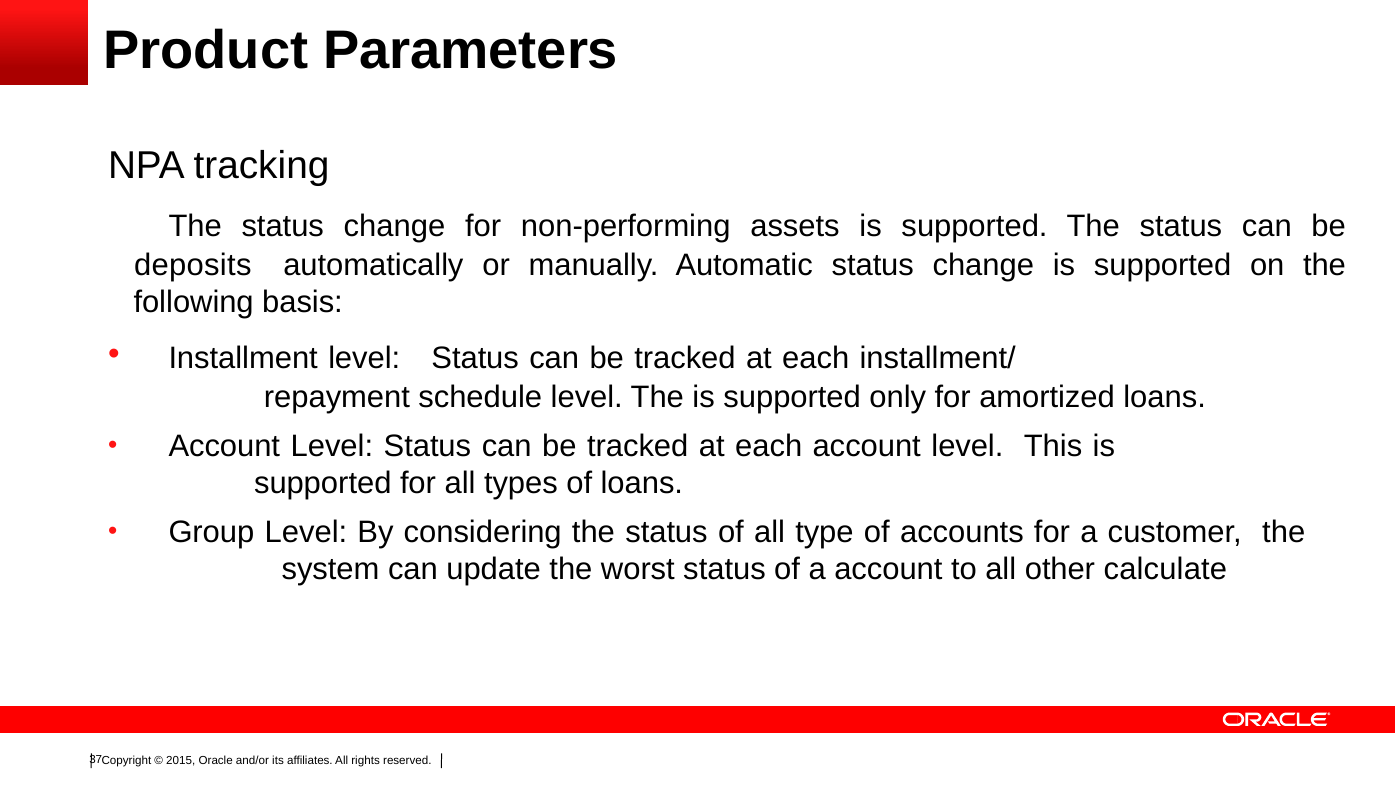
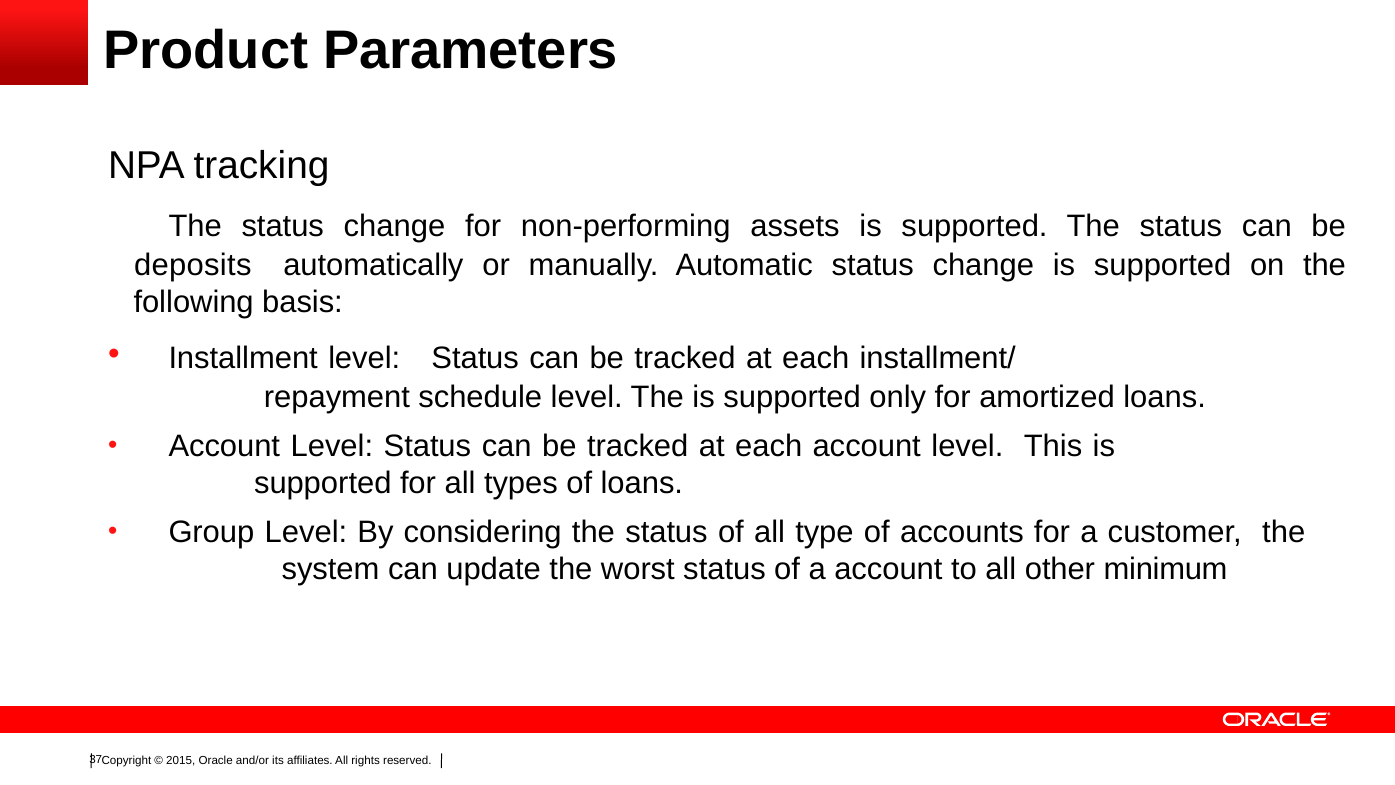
calculate: calculate -> minimum (1166, 569)
